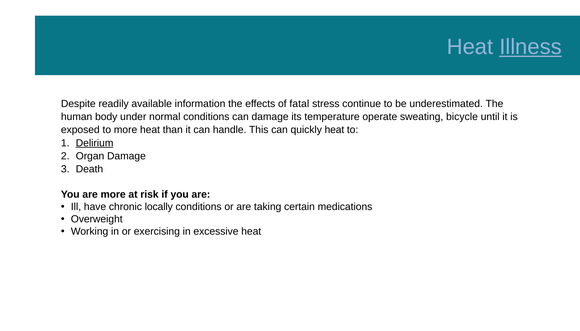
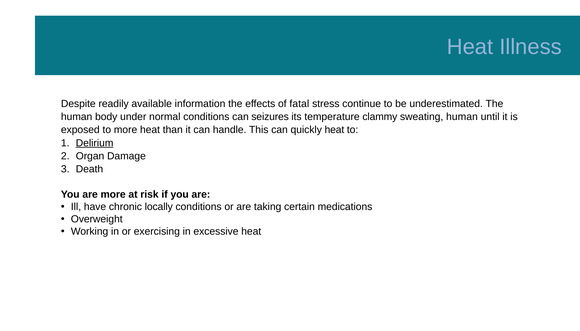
Illness underline: present -> none (531, 47)
can damage: damage -> seizures (270, 117)
operate: operate -> clammy (380, 117)
sweating bicycle: bicycle -> human (462, 117)
